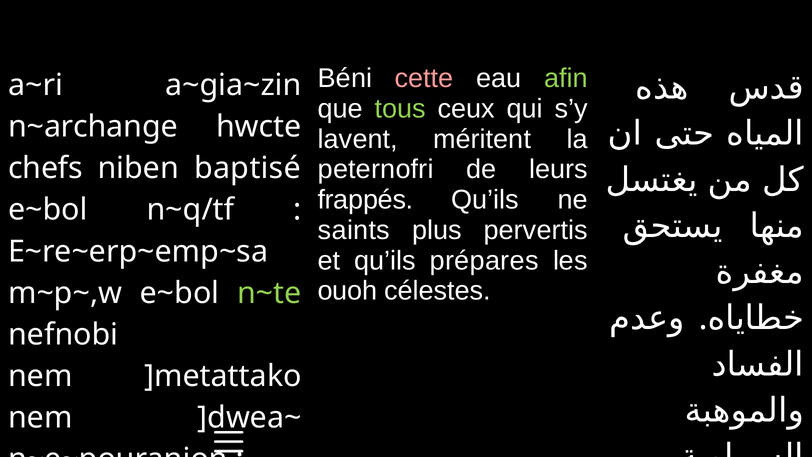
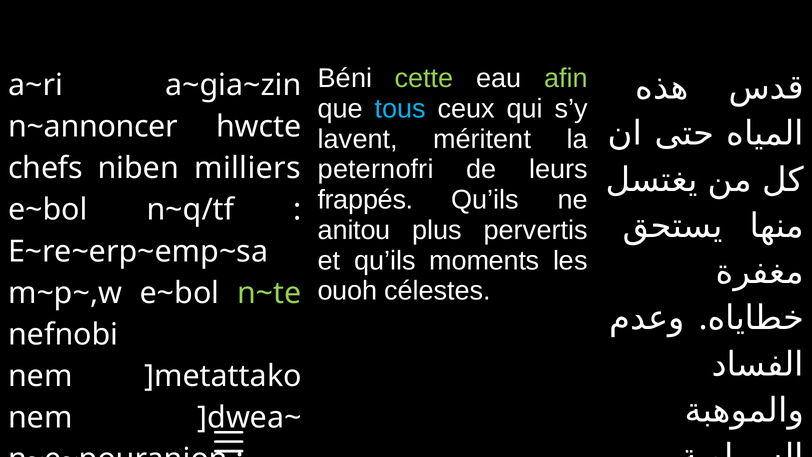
cette colour: pink -> light green (424, 78)
tous colour: light green -> light blue (400, 109)
n~archange: n~archange -> n~annoncer (93, 127)
baptisé: baptisé -> milliers (248, 168)
saints: saints -> anitou (354, 230)
prépares: prépares -> moments (484, 260)
